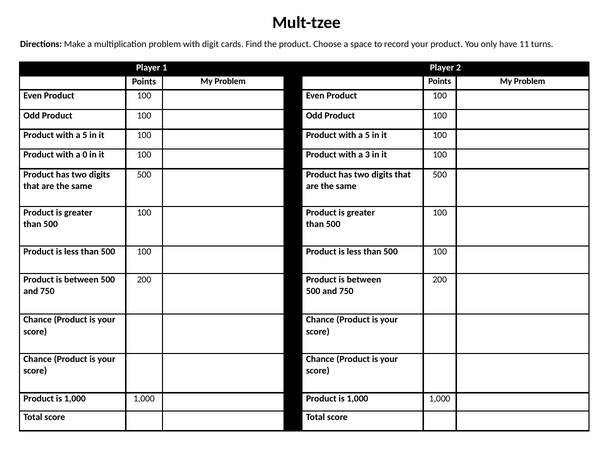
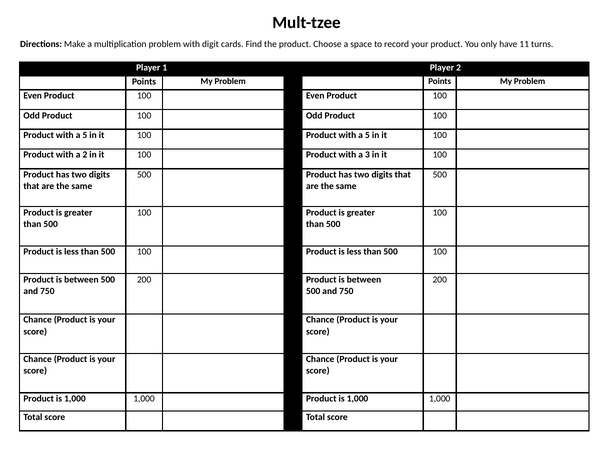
a 0: 0 -> 2 (85, 155)
